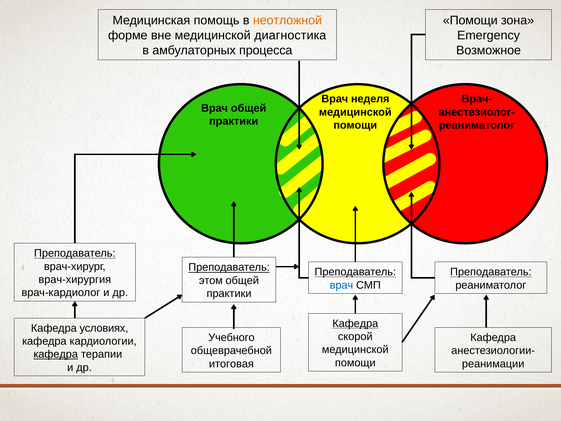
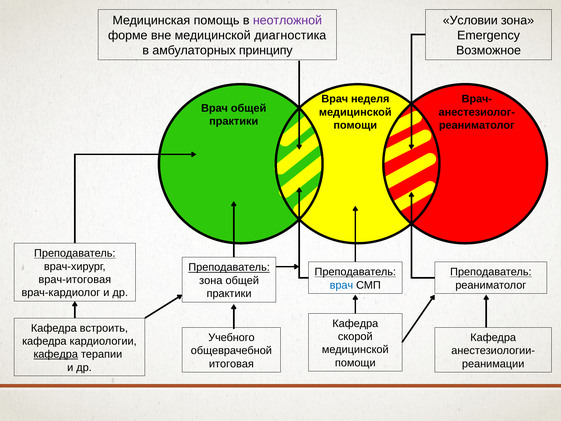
неотложной colour: orange -> purple (287, 20)
Помощи: Помощи -> Условии (470, 20)
процесса: процесса -> принципу (266, 50)
врач-хирургия: врач-хирургия -> врач-итоговая (75, 279)
этом: этом -> зона (211, 280)
Кафедра underline: present -> none (355, 323)
условиях: условиях -> встроить (104, 328)
